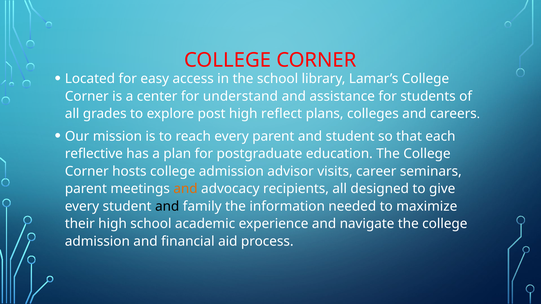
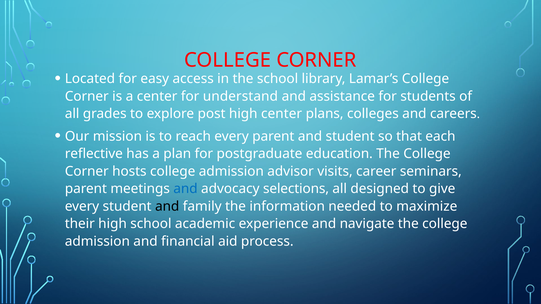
high reflect: reflect -> center (282, 114)
and colour: orange -> blue (185, 189)
recipients: recipients -> selections (296, 189)
